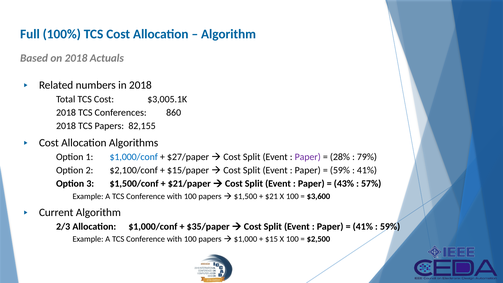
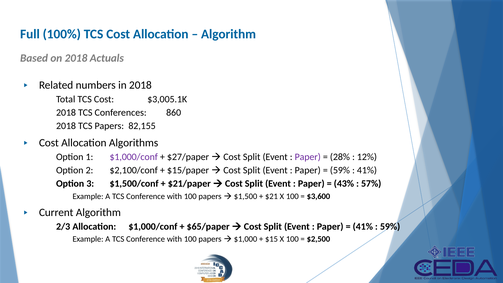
$1,000/conf colour: blue -> purple (134, 157)
79%: 79% -> 12% (367, 157)
$35/paper: $35/paper -> $65/paper (208, 226)
